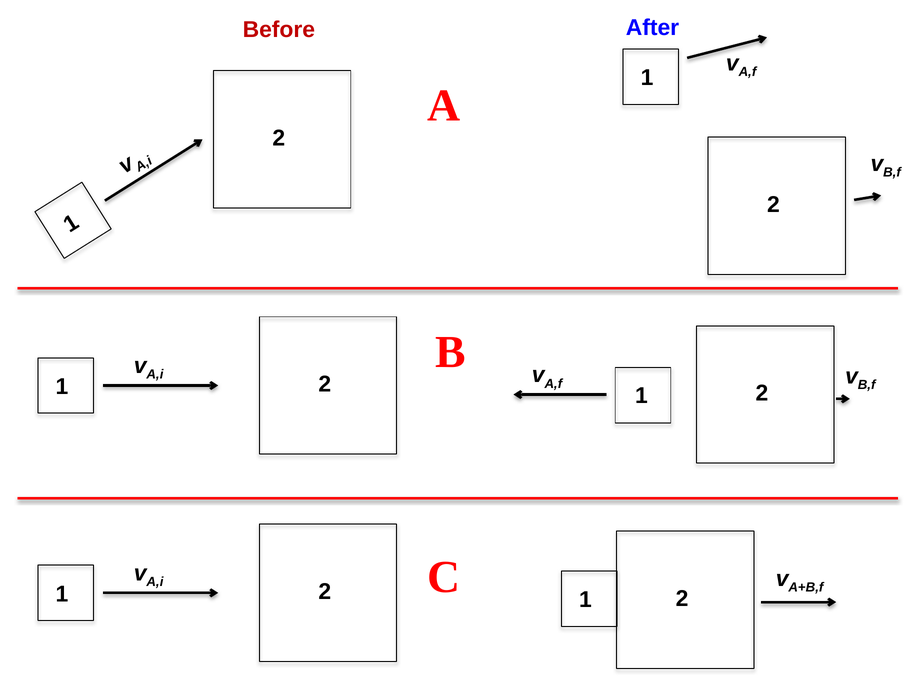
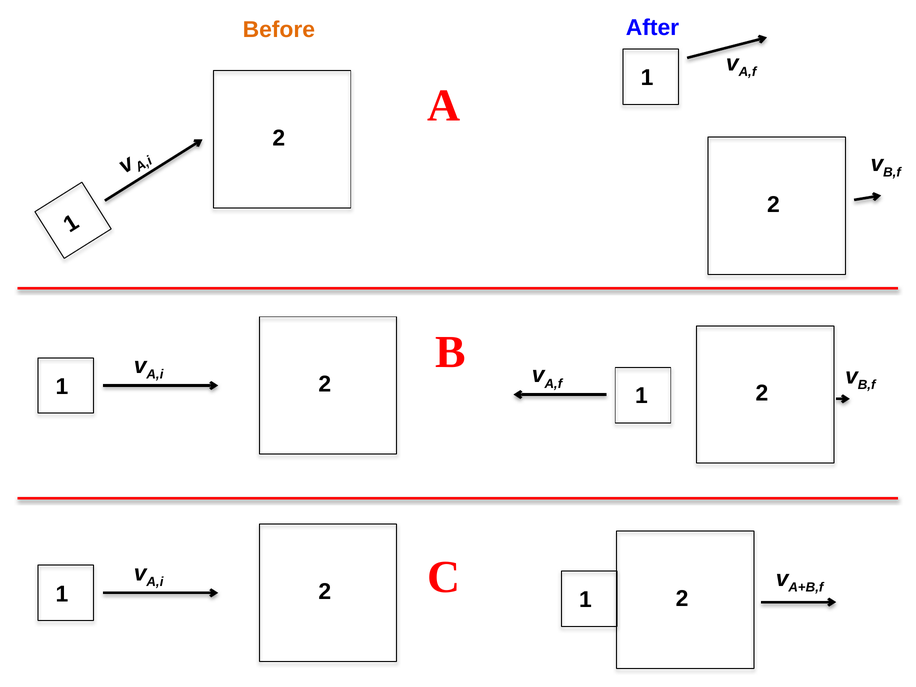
Before colour: red -> orange (279, 30)
